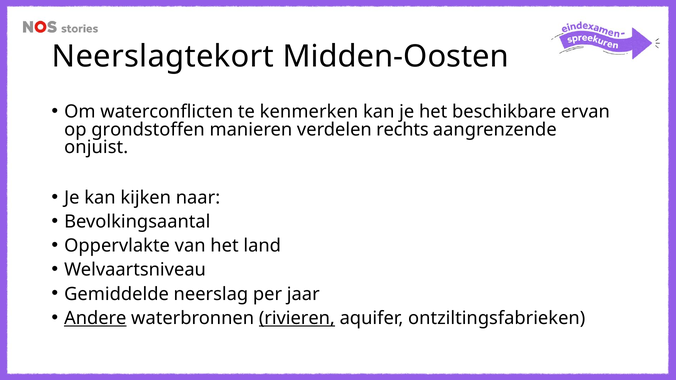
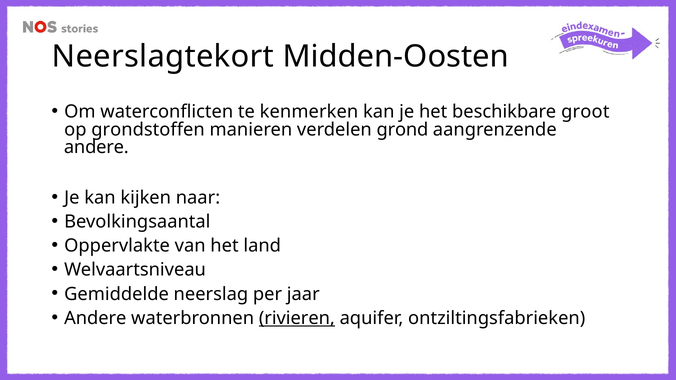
ervan: ervan -> groot (585, 112)
rechts: rechts -> grond (402, 130)
onjuist: onjuist -> andere (96, 148)
Andere underline: present -> none (95, 318)
